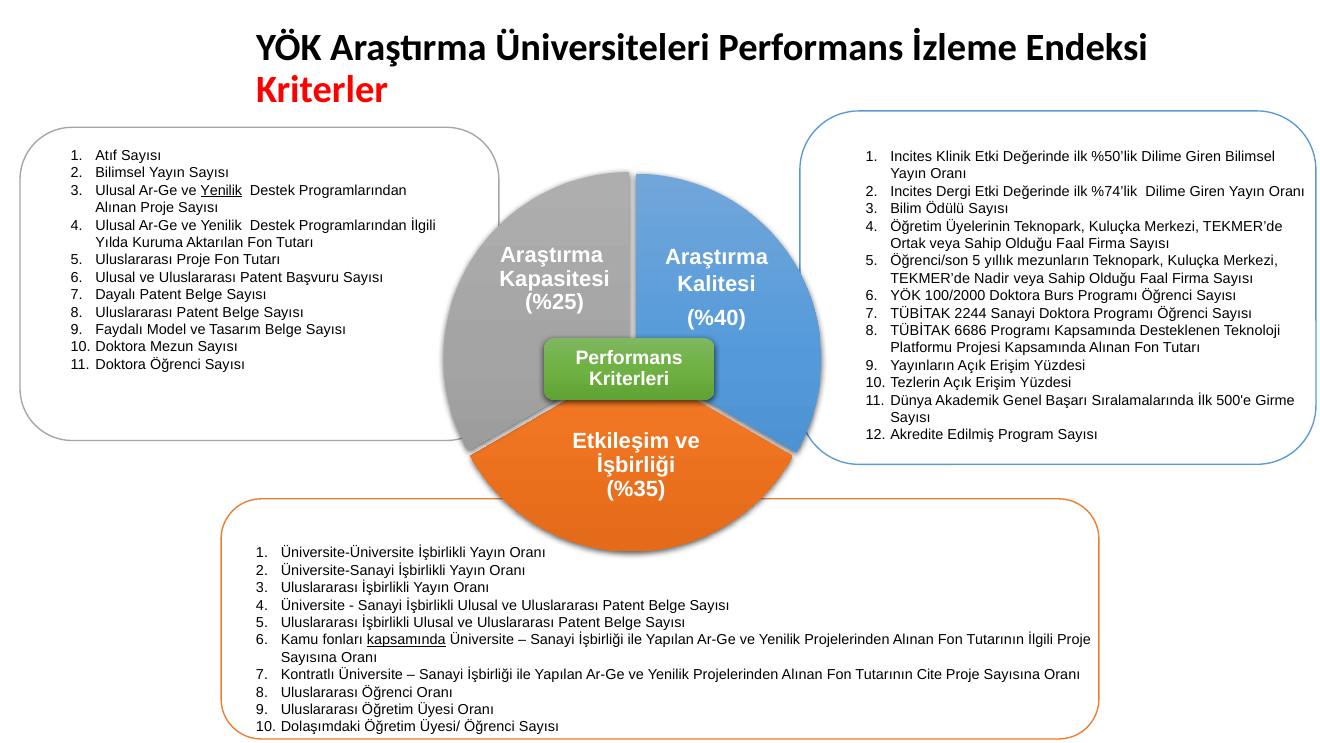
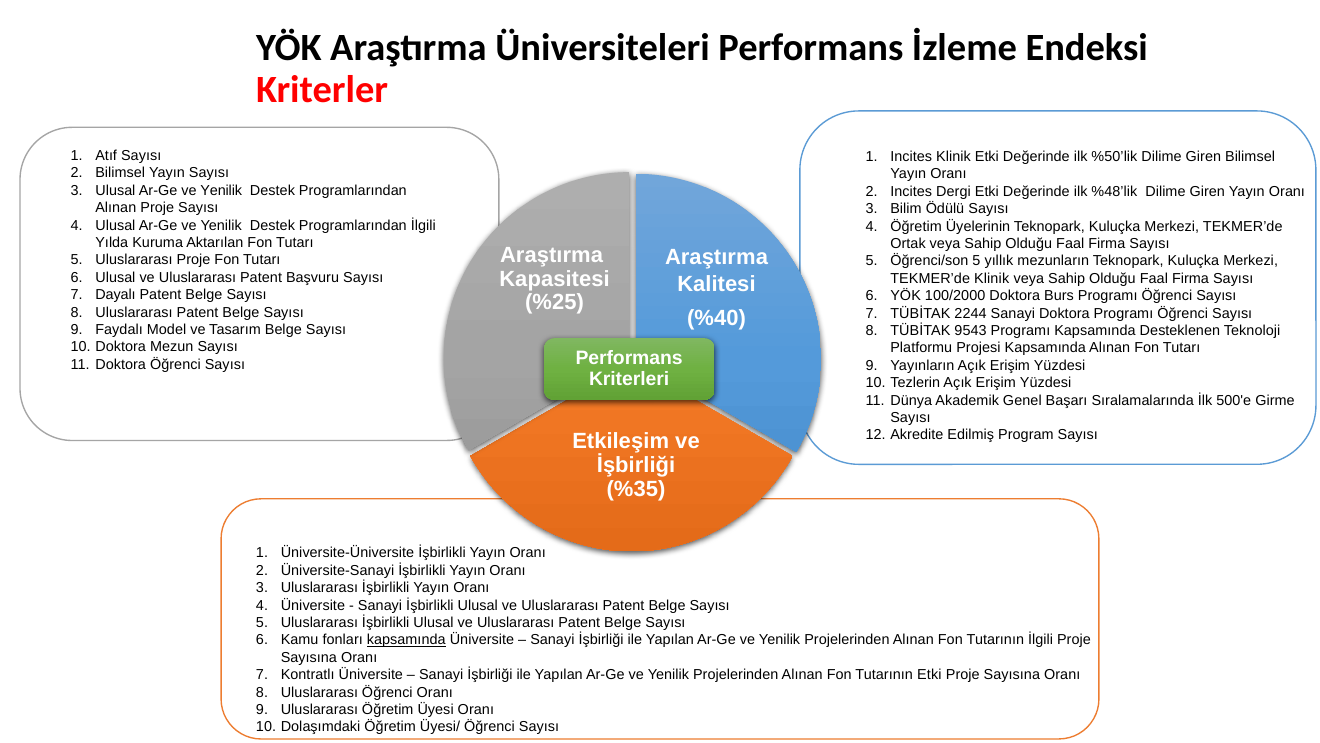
Yenilik underline: present -> none (221, 190)
%74’lik: %74’lik -> %48’lik (1114, 191)
TEKMER’de Nadir: Nadir -> Klinik (992, 278)
6686: 6686 -> 9543 (971, 331)
Tutarının Cite: Cite -> Etki (929, 675)
